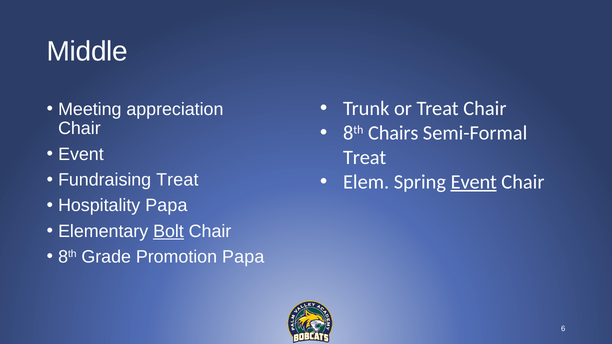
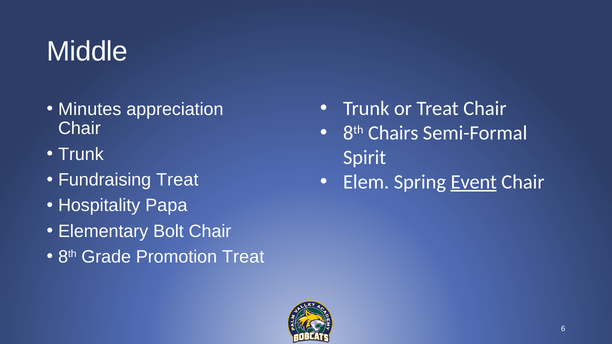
Meeting: Meeting -> Minutes (90, 109)
Event: Event -> Trunk (81, 154)
Treat: Treat -> Spirit (365, 158)
Bolt underline: present -> none (168, 231)
Promotion Papa: Papa -> Treat (243, 257)
